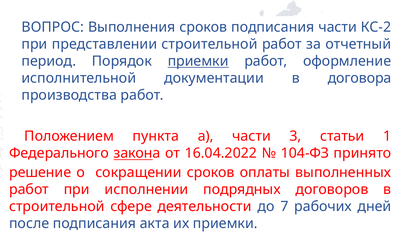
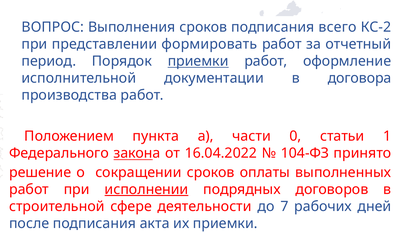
подписания части: части -> всего (338, 27)
представлении строительной: строительной -> формировать (210, 44)
3: 3 -> 0 (295, 136)
исполнении underline: none -> present (147, 189)
